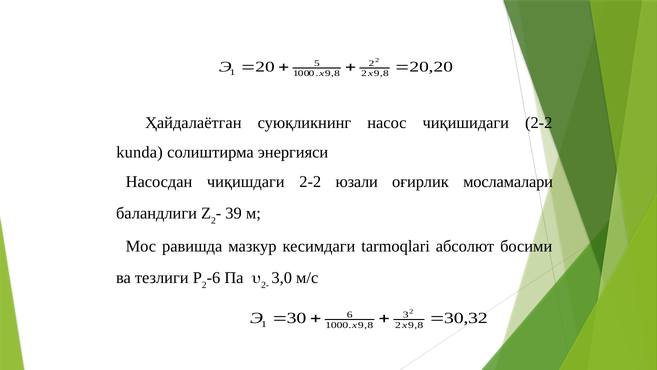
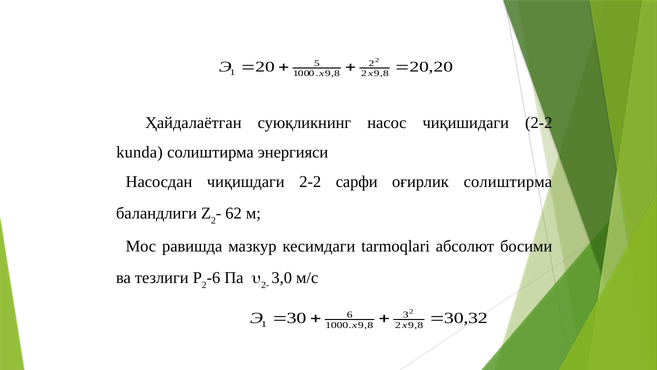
юзали: юзали -> сарфи (357, 182)
оғирлик мосламалари: мосламалари -> солиштирма (508, 182)
39: 39 -> 62 (234, 213)
